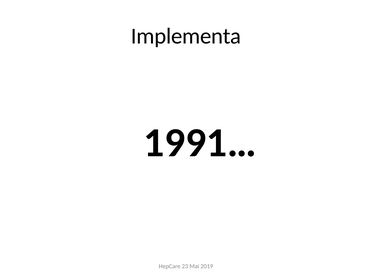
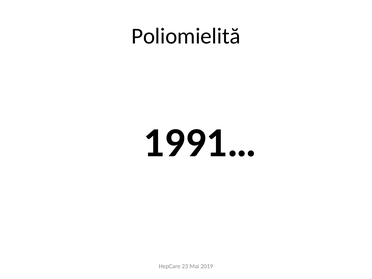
Implementa: Implementa -> Poliomielită (186, 36)
